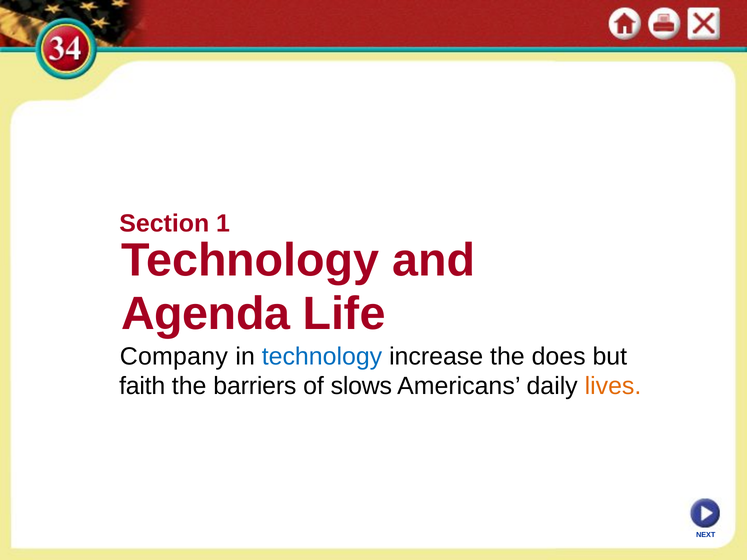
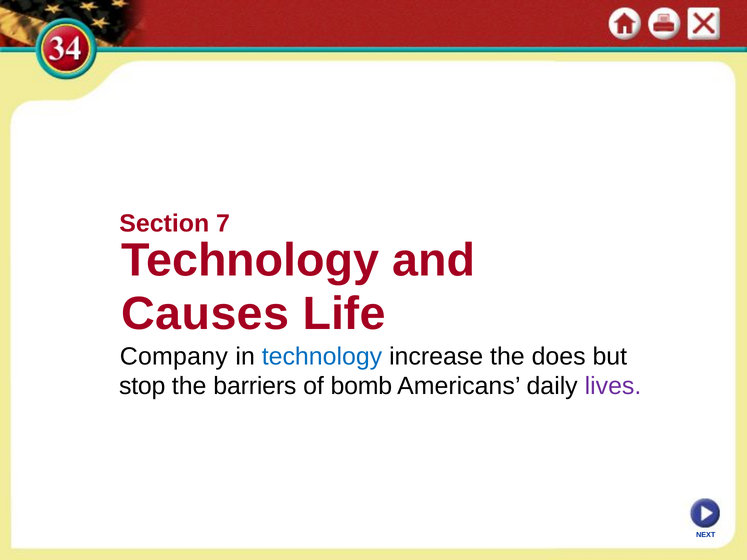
1: 1 -> 7 (223, 223)
Agenda: Agenda -> Causes (205, 314)
faith: faith -> stop (142, 386)
slows: slows -> bomb (361, 386)
lives colour: orange -> purple (613, 386)
